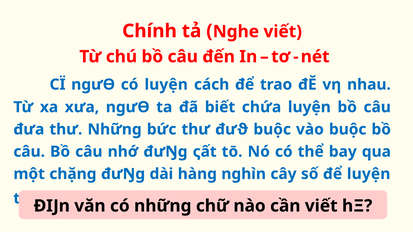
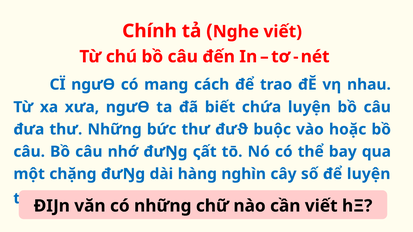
có luyện: luyện -> mang (166, 85)
vào buộc: buộc -> hoặc (348, 130)
